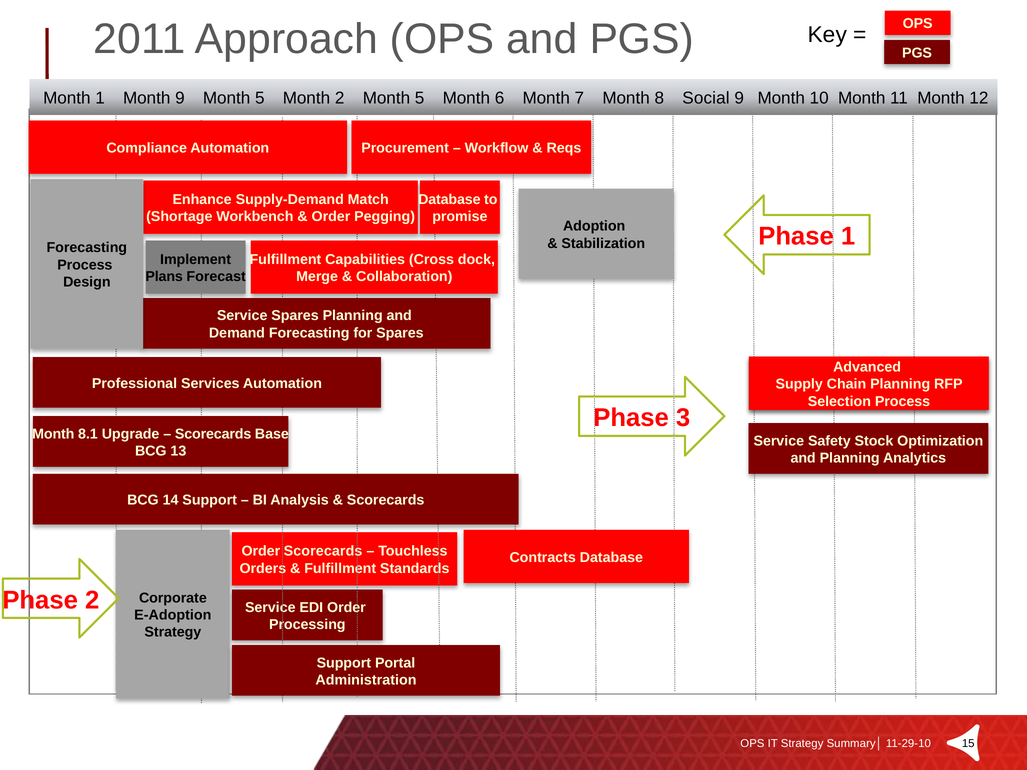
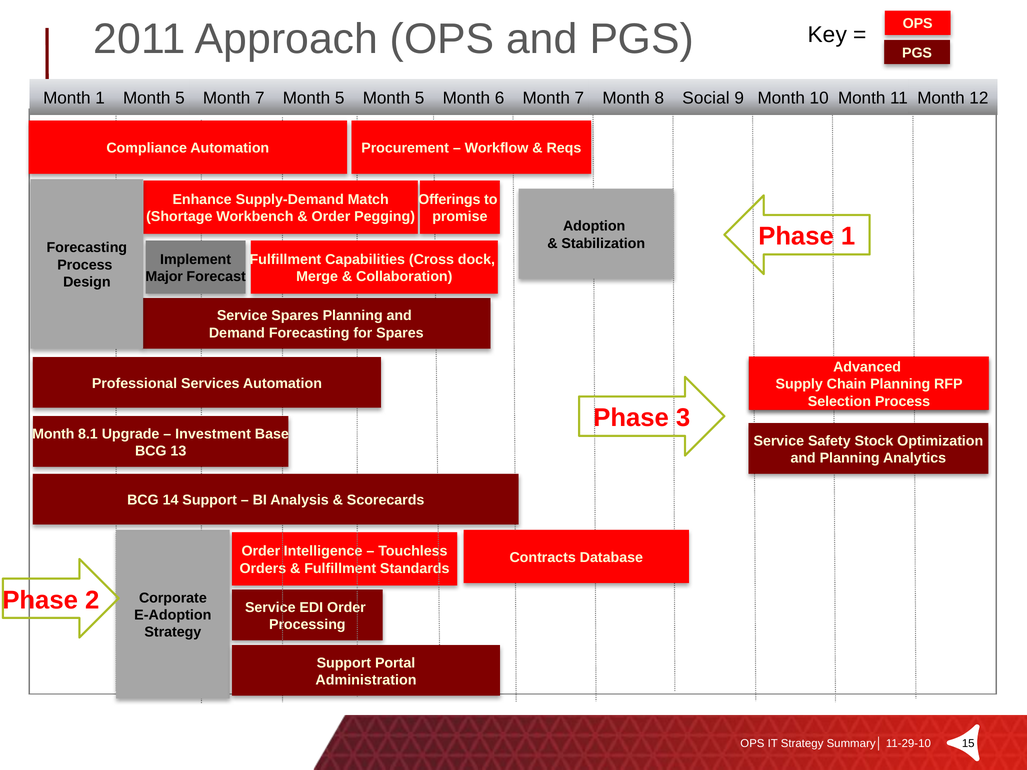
1 Month 9: 9 -> 5 (180, 98)
5: 5 -> 7 (260, 98)
2: 2 -> 5 (340, 98)
Database: Database -> Offerings (449, 200)
Plans: Plans -> Major (164, 277)
Scorecards: Scorecards -> Investment (213, 434)
Order Scorecards: Scorecards -> Intelligence (323, 551)
